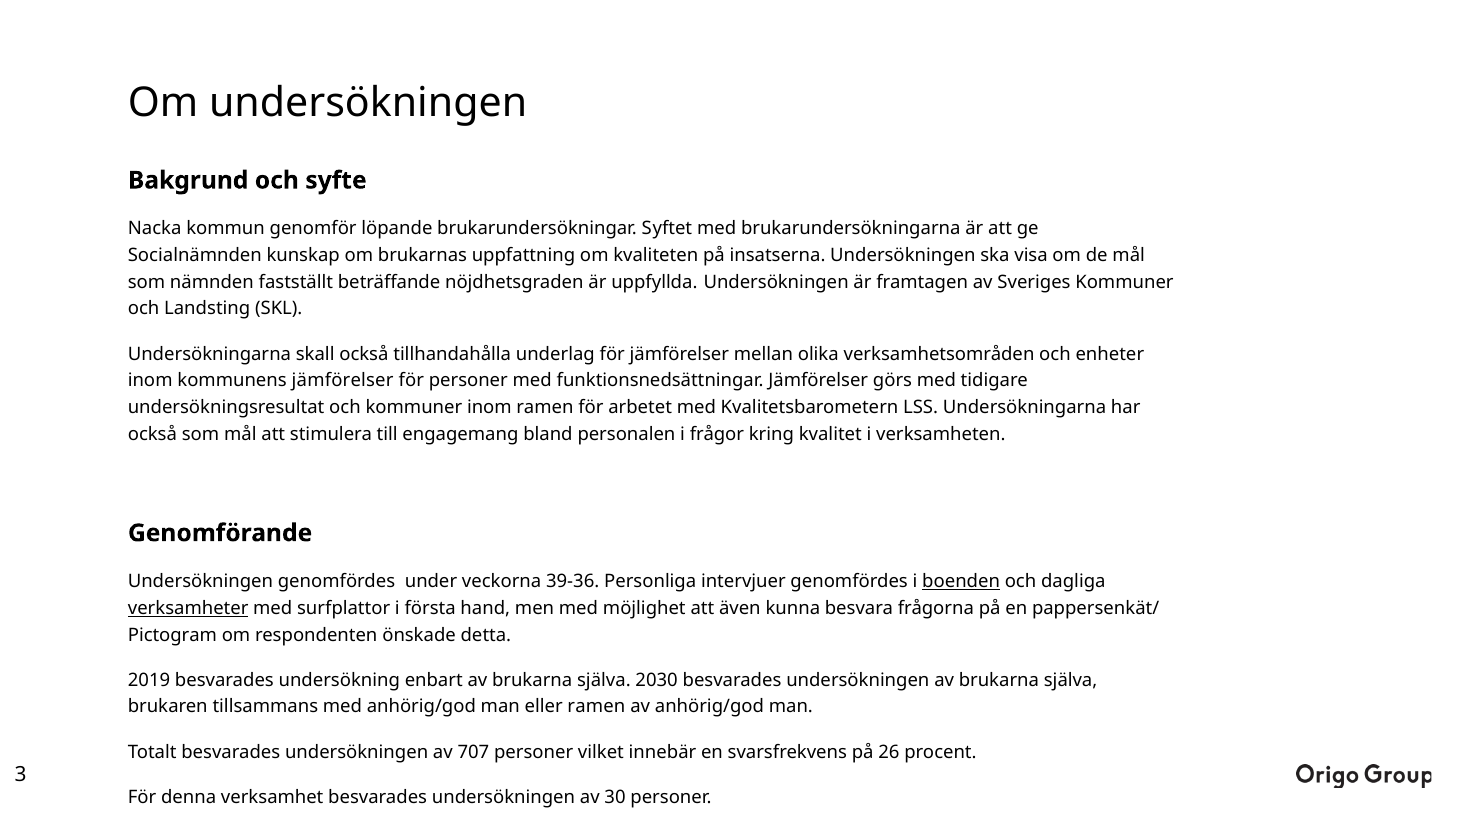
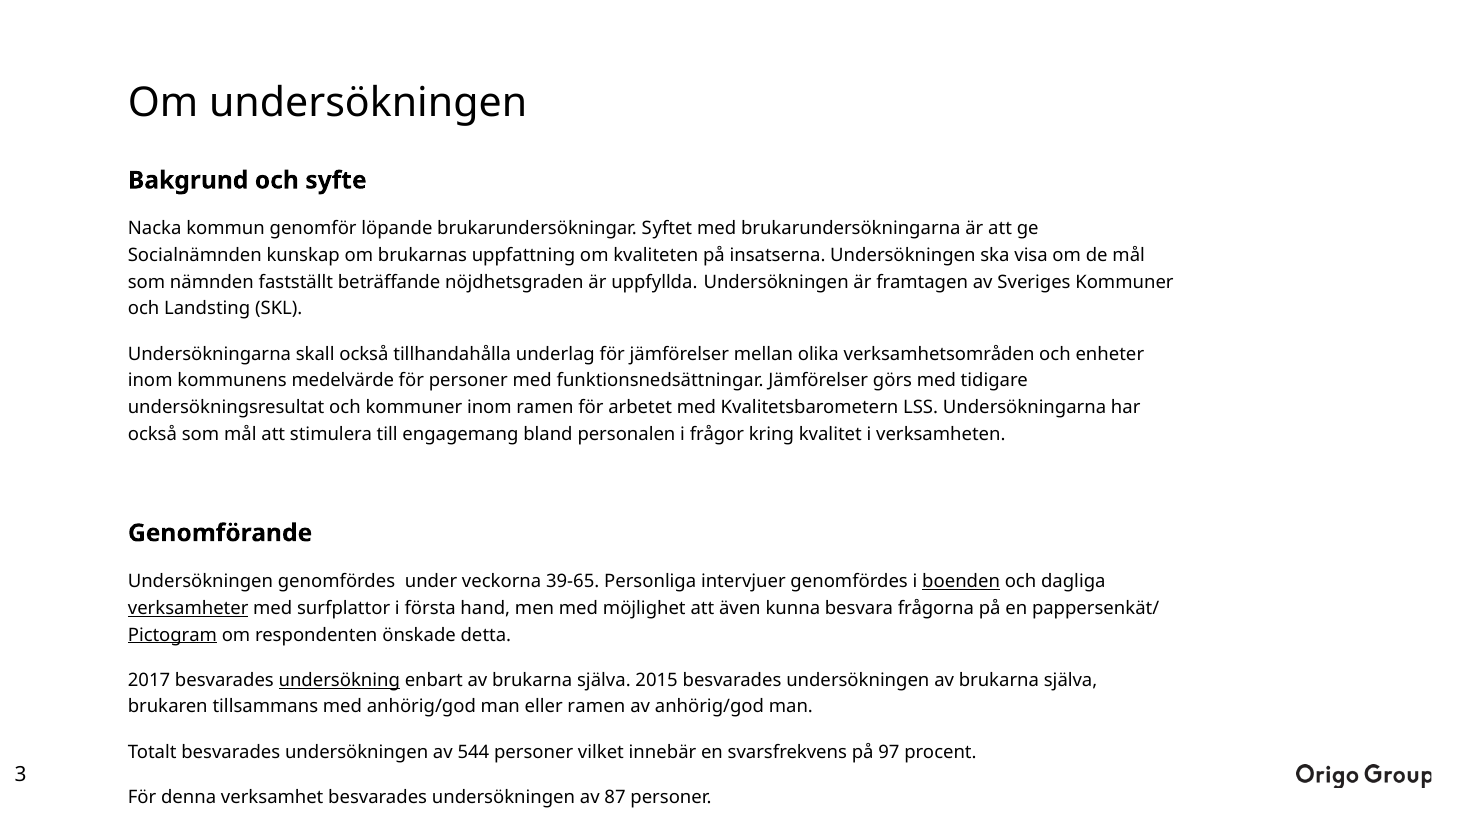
kommunens jämförelser: jämförelser -> medelvärde (343, 381)
39-36: 39-36 -> 39-65 (573, 582)
Pictogram underline: none -> present (172, 635)
2019: 2019 -> 2017 (149, 680)
undersökning underline: none -> present (339, 680)
2030: 2030 -> 2015 (657, 680)
707: 707 -> 544 (473, 752)
26: 26 -> 97 (889, 752)
30: 30 -> 87 (615, 797)
